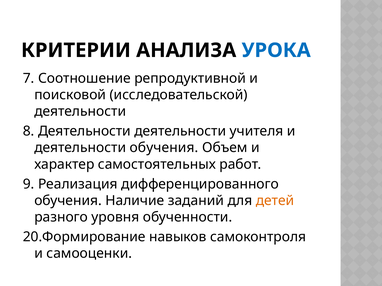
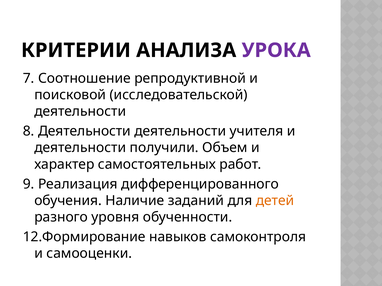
УРОКА colour: blue -> purple (276, 50)
деятельности обучения: обучения -> получили (164, 148)
20.Формирование: 20.Формирование -> 12.Формирование (84, 237)
